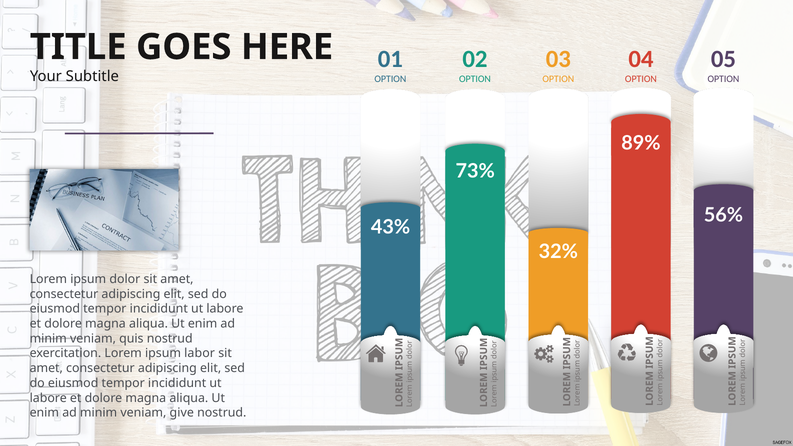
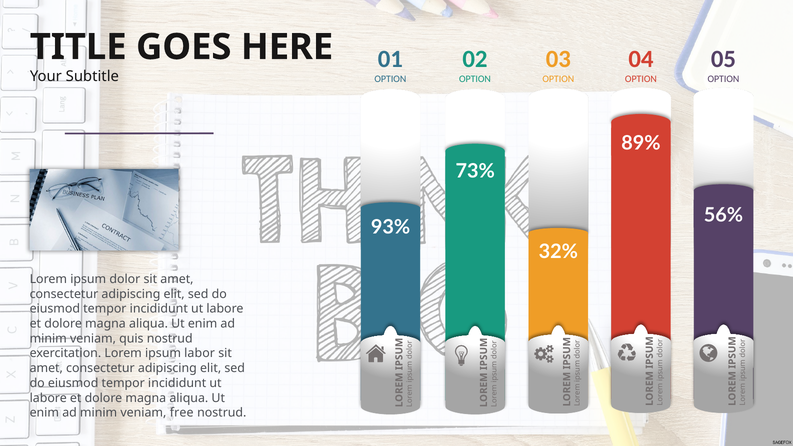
43%: 43% -> 93% (391, 227)
give: give -> free (182, 413)
